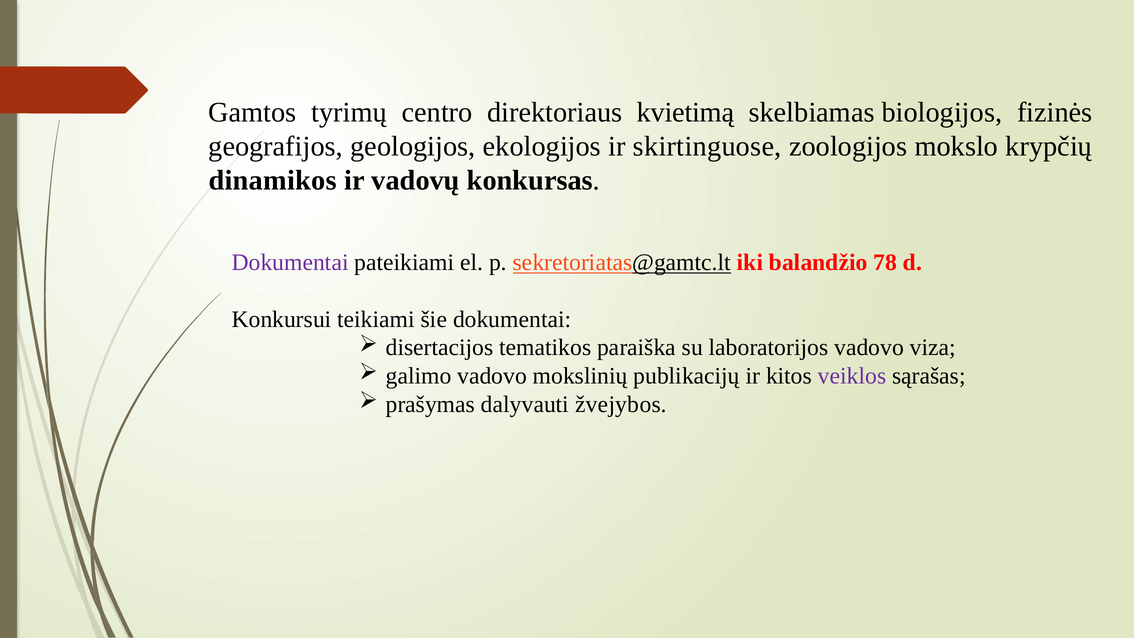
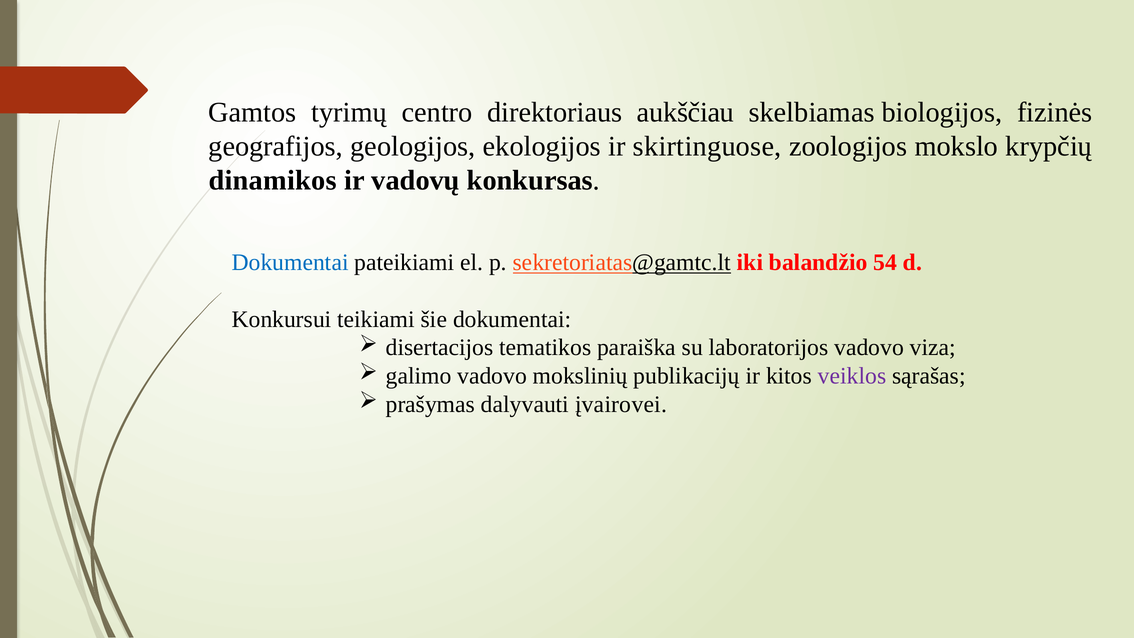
kvietimą: kvietimą -> aukščiau (686, 112)
Dokumentai colour: purple -> blue (290, 262)
78: 78 -> 54 (885, 262)
žvejybos: žvejybos -> įvairovei (621, 404)
